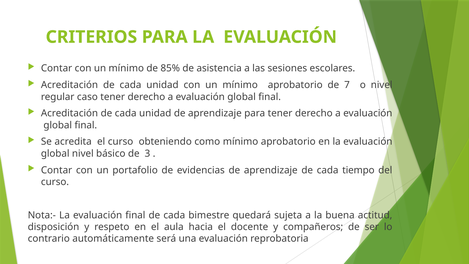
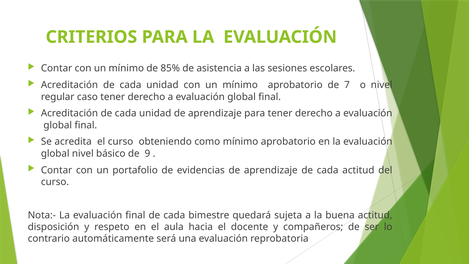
3: 3 -> 9 (147, 153)
cada tiempo: tiempo -> actitud (358, 170)
